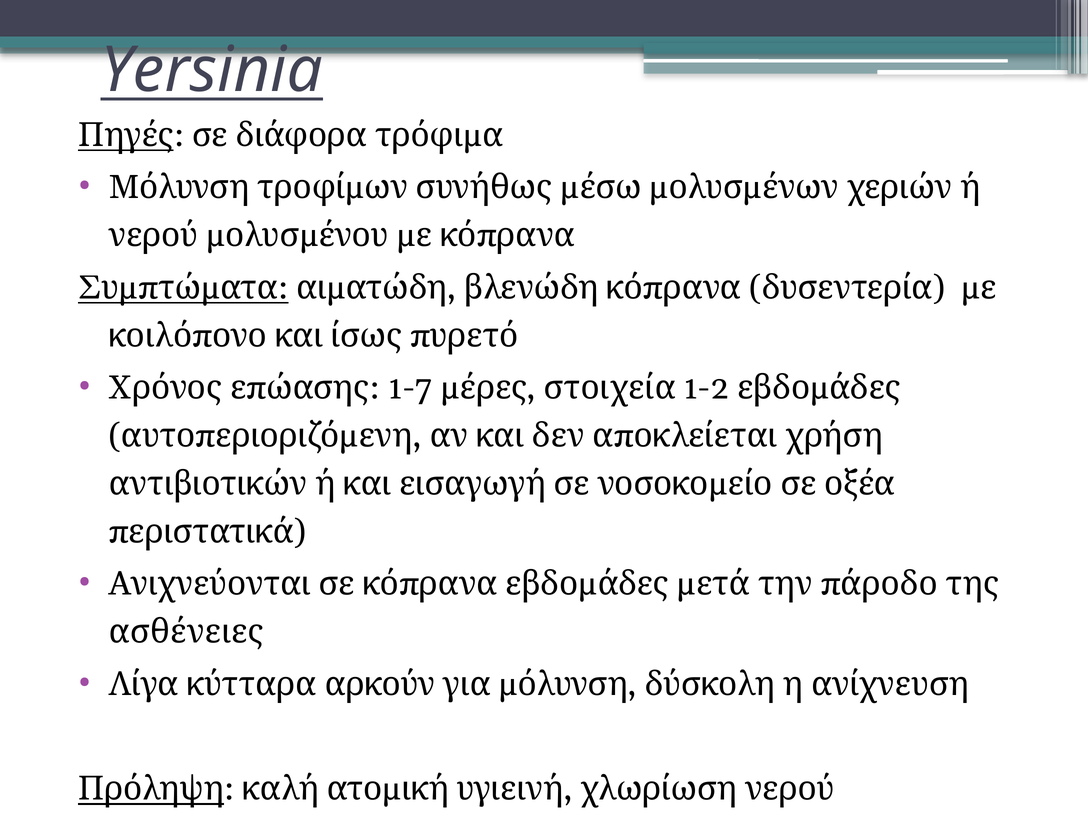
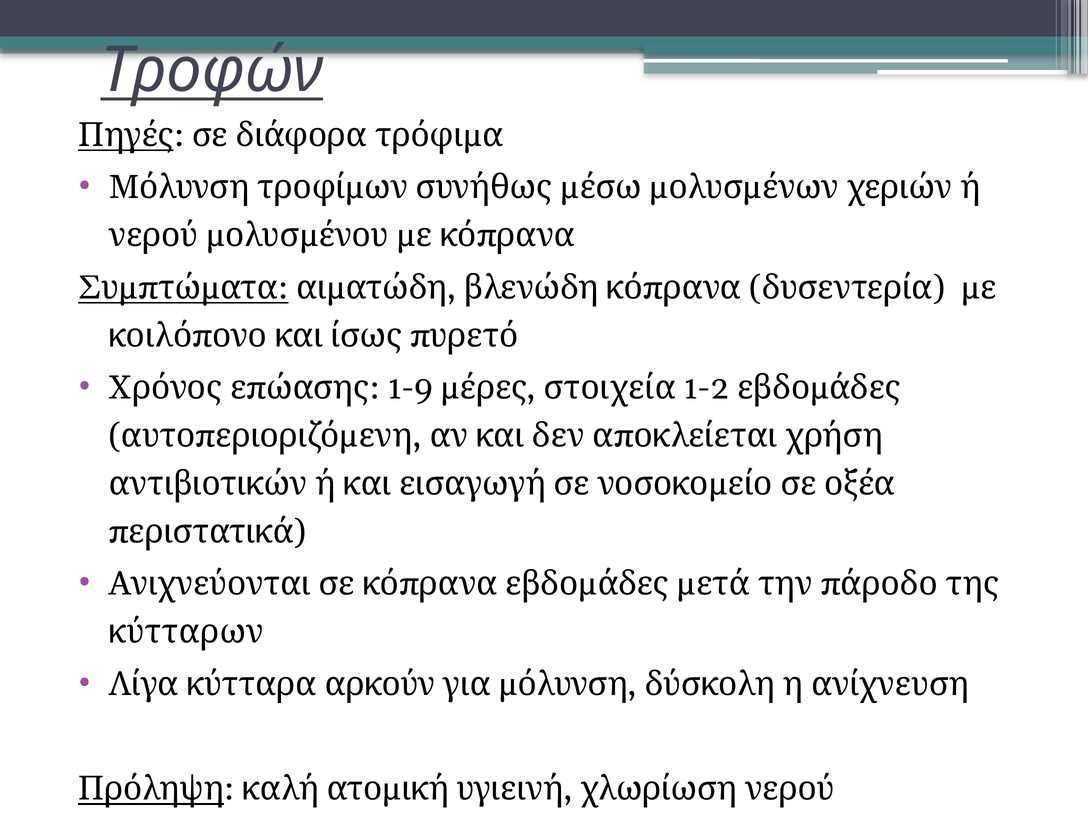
Yersinia: Yersinia -> Τροφών (212, 70)
1-7: 1-7 -> 1-9 (410, 388)
ασθένειες: ασθένειες -> κύτταρων (186, 632)
